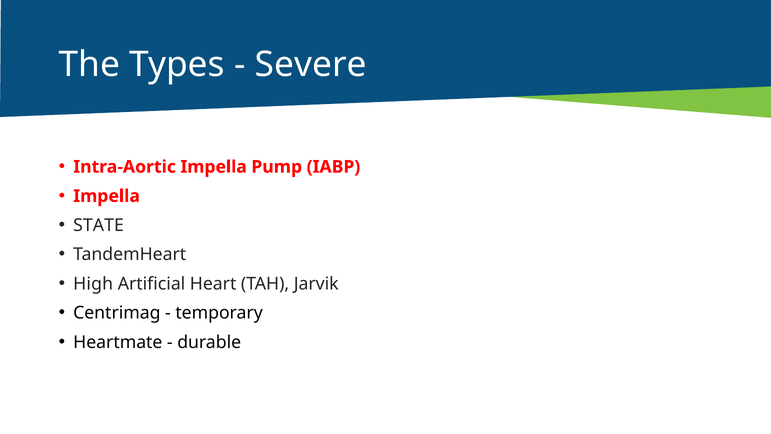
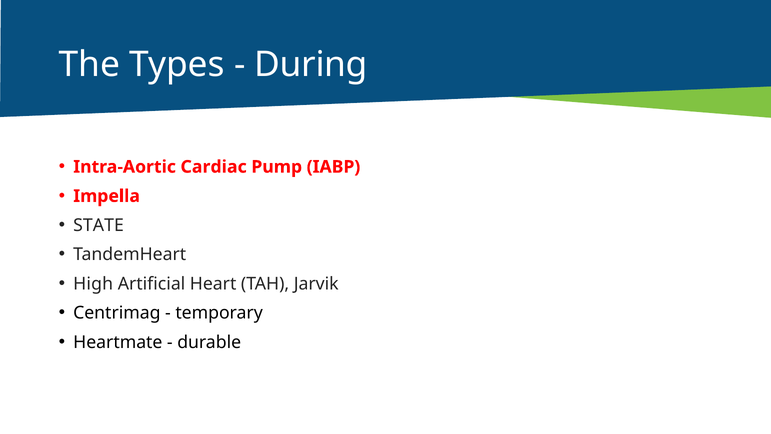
Severe: Severe -> During (311, 65)
Intra-Aortic Impella: Impella -> Cardiac (214, 167)
